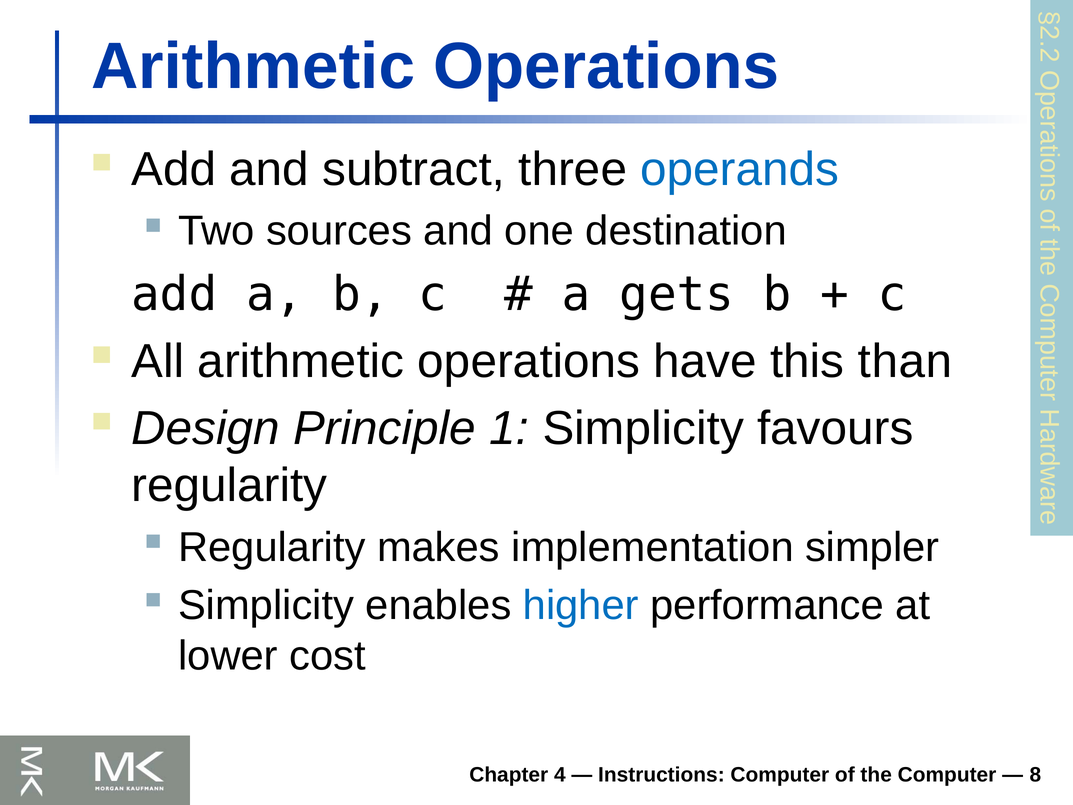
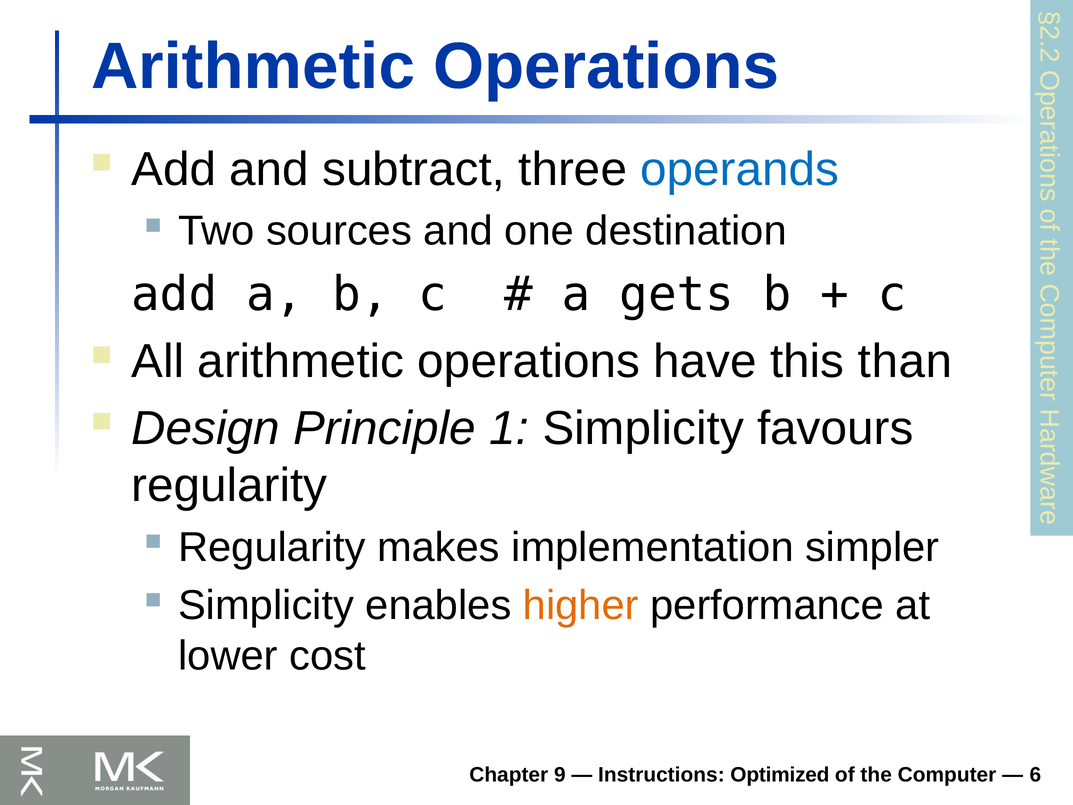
higher colour: blue -> orange (581, 606)
4: 4 -> 9 (560, 775)
Instructions Computer: Computer -> Optimized (780, 775)
8: 8 -> 6 (1035, 775)
